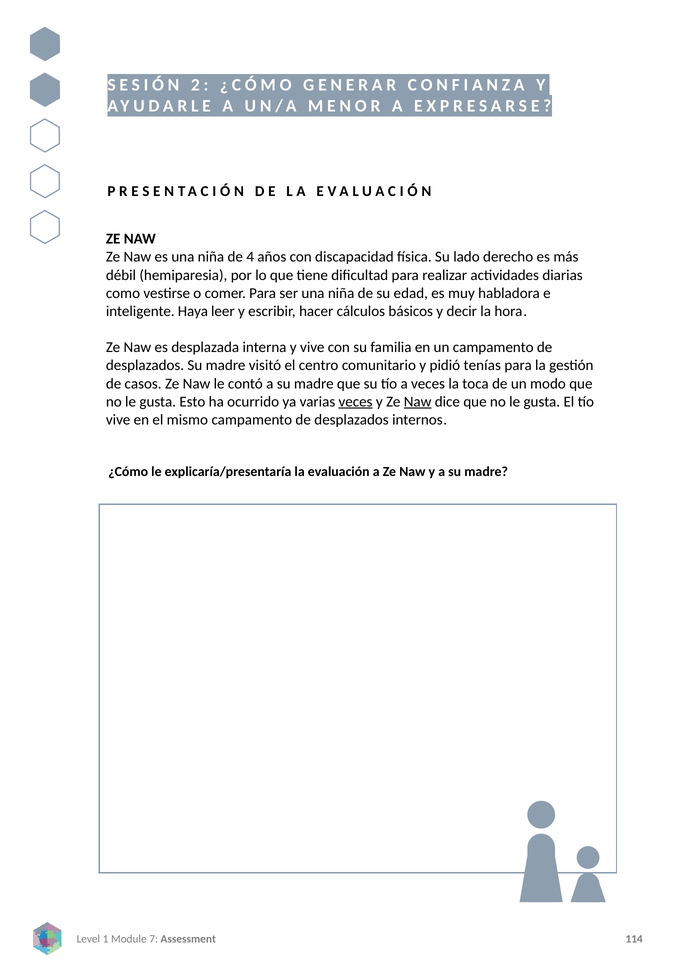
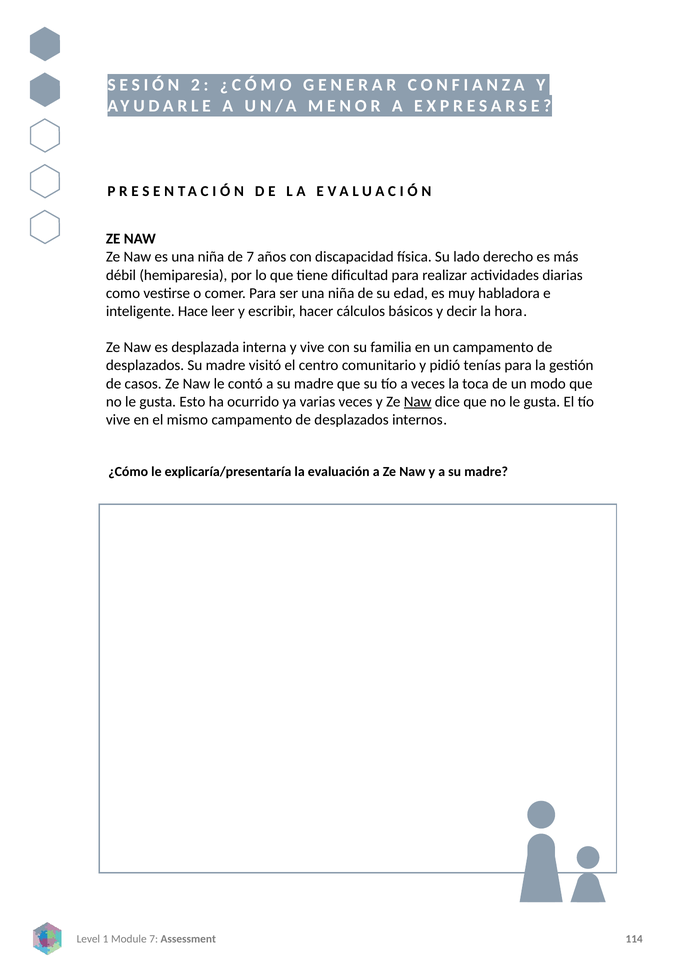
de 4: 4 -> 7 (250, 257)
Haya: Haya -> Hace (193, 311)
veces underline: present -> none (356, 402)
